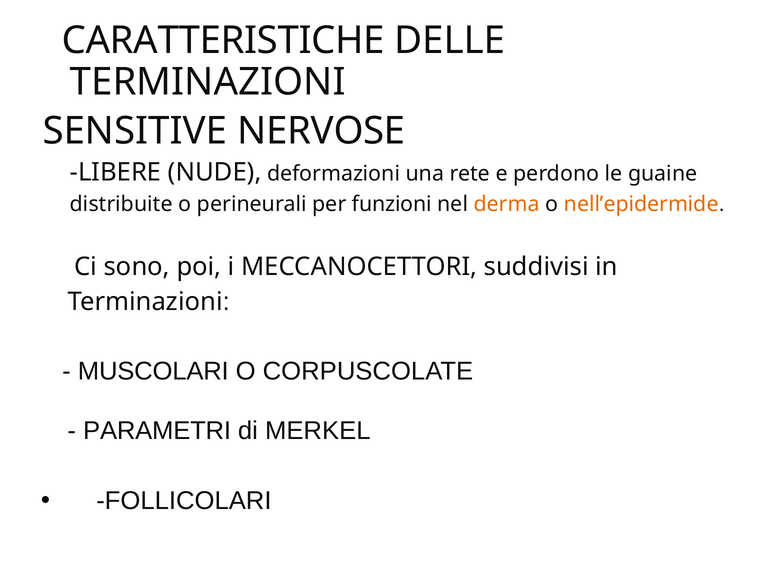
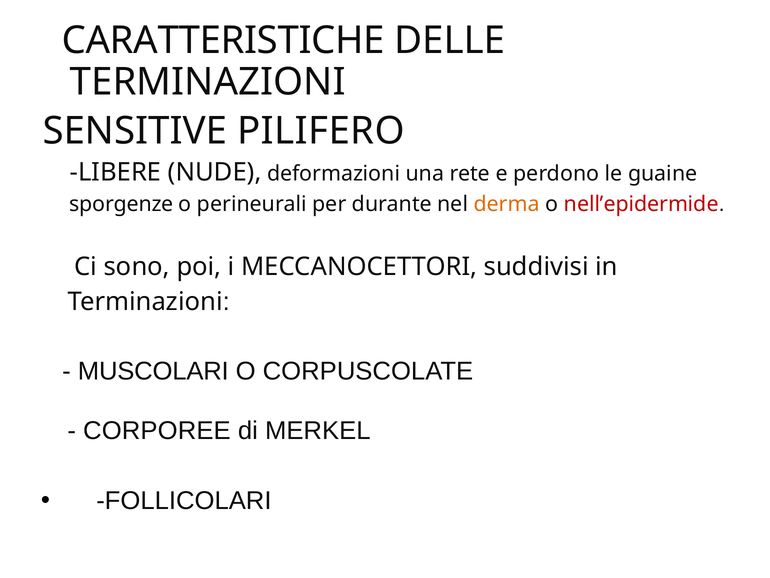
NERVOSE: NERVOSE -> PILIFERO (321, 131)
distribuite: distribuite -> sporgenze (121, 204)
funzioni: funzioni -> durante (392, 204)
nell’epidermide colour: orange -> red (641, 204)
PARAMETRI: PARAMETRI -> CORPOREE (157, 430)
